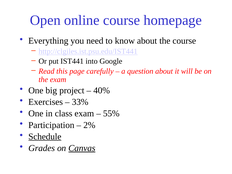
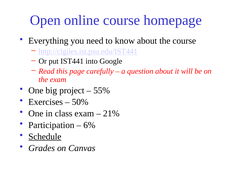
40%: 40% -> 55% (102, 90)
33%: 33% -> 50% (80, 102)
55%: 55% -> 21% (111, 113)
2%: 2% -> 6% (89, 125)
Canvas underline: present -> none (82, 148)
